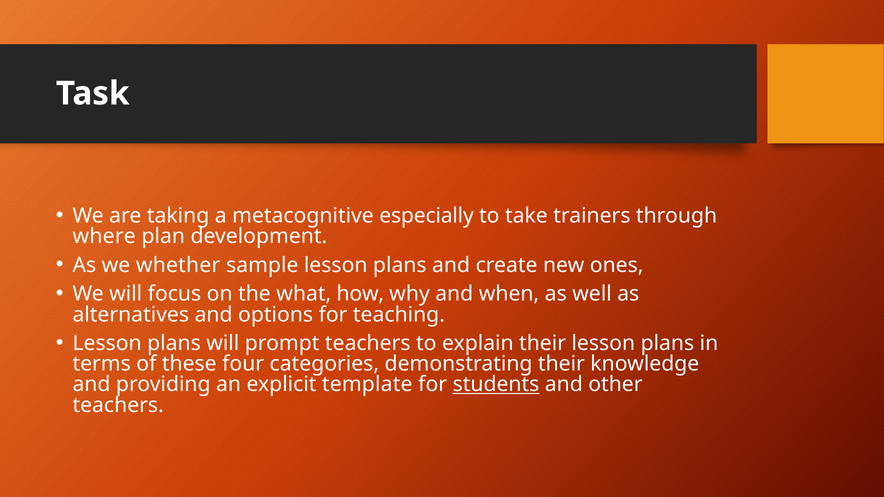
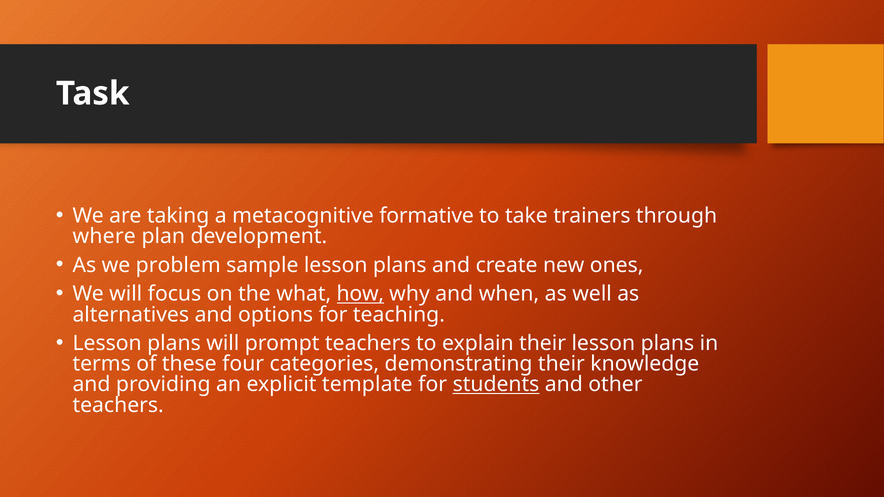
especially: especially -> formative (427, 216)
whether: whether -> problem (178, 265)
how underline: none -> present (360, 294)
